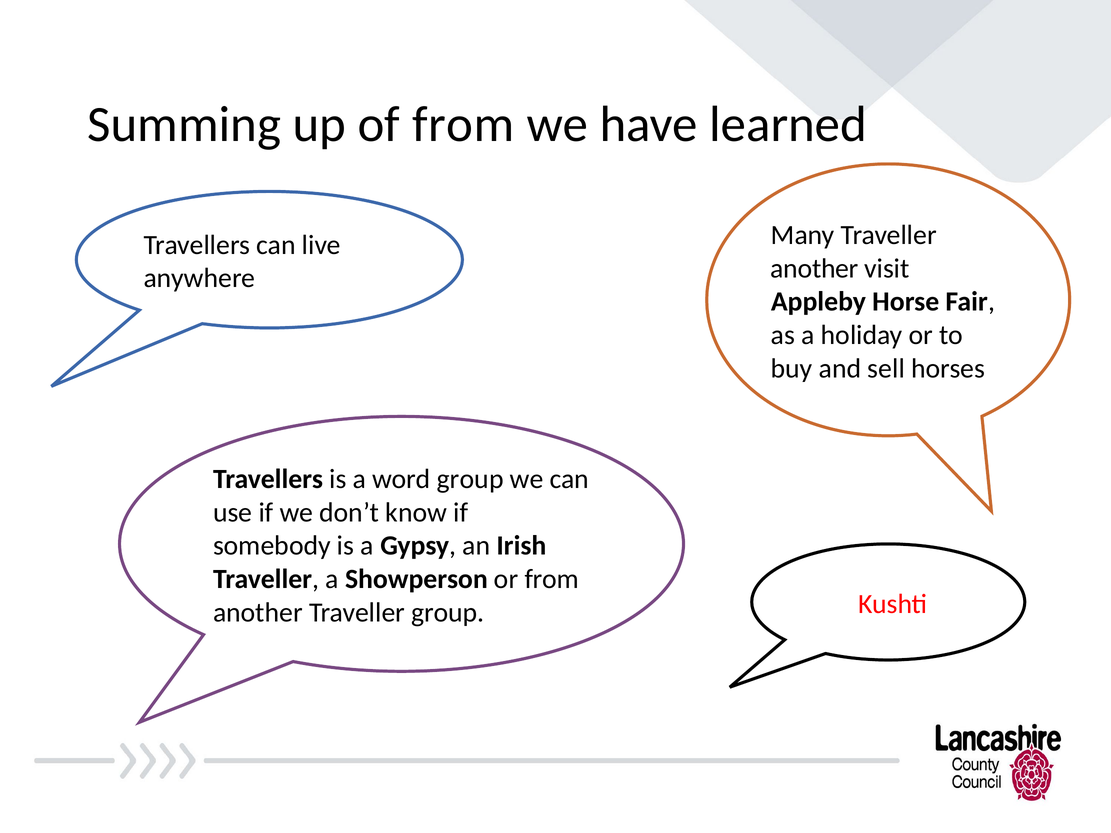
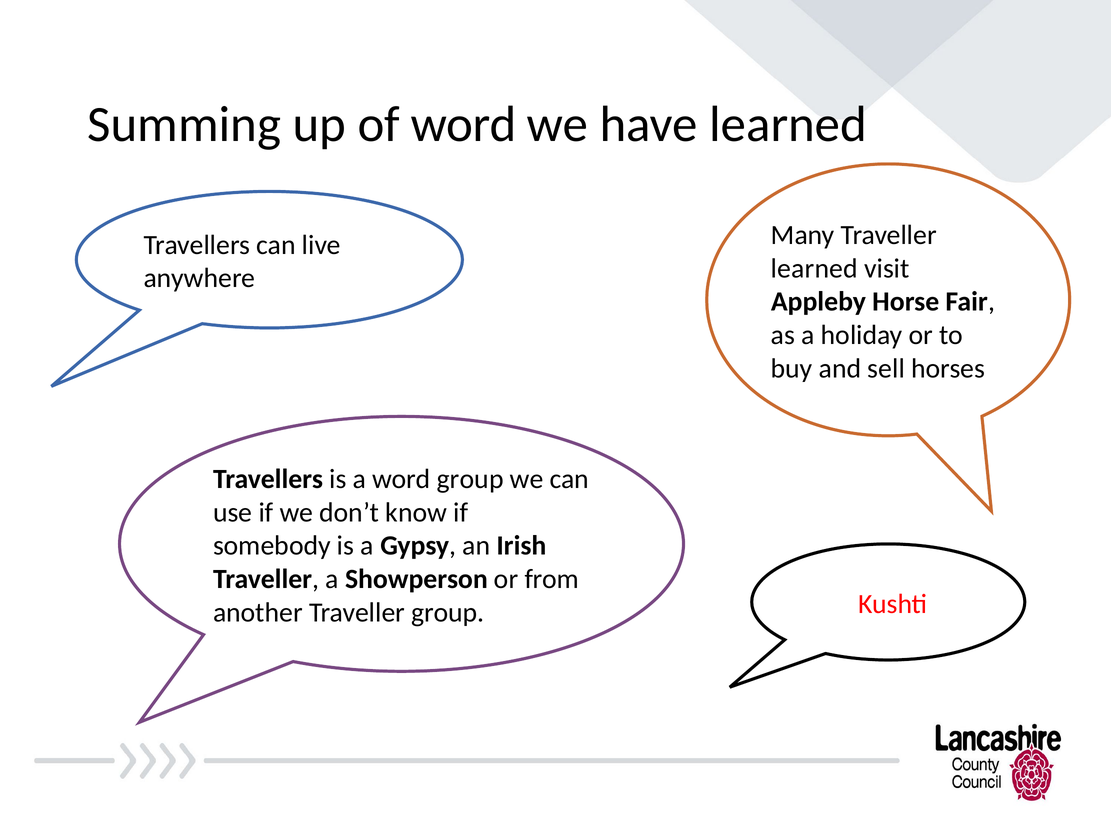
of from: from -> word (464, 125)
another: another -> learned (814, 269)
